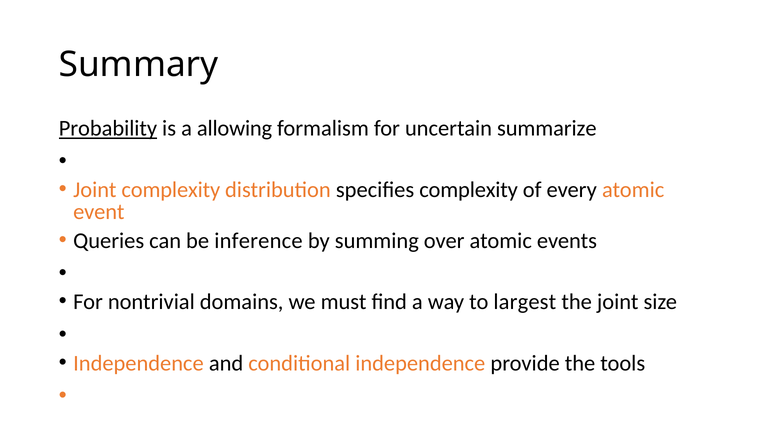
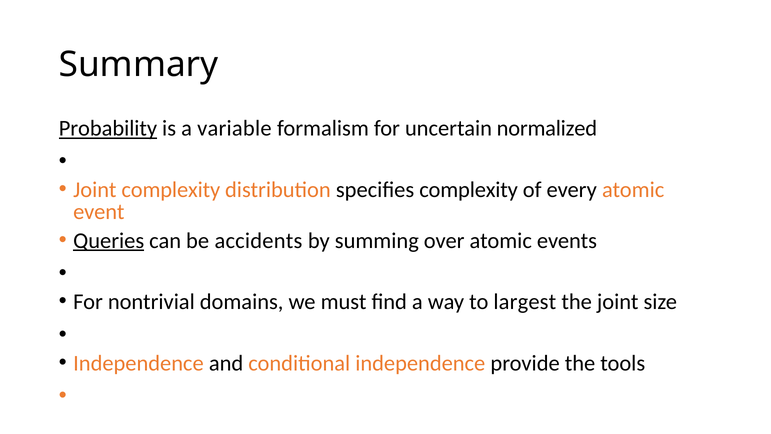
allowing: allowing -> variable (234, 128)
summarize: summarize -> normalized (547, 128)
Queries underline: none -> present (109, 241)
inference: inference -> accidents (258, 241)
